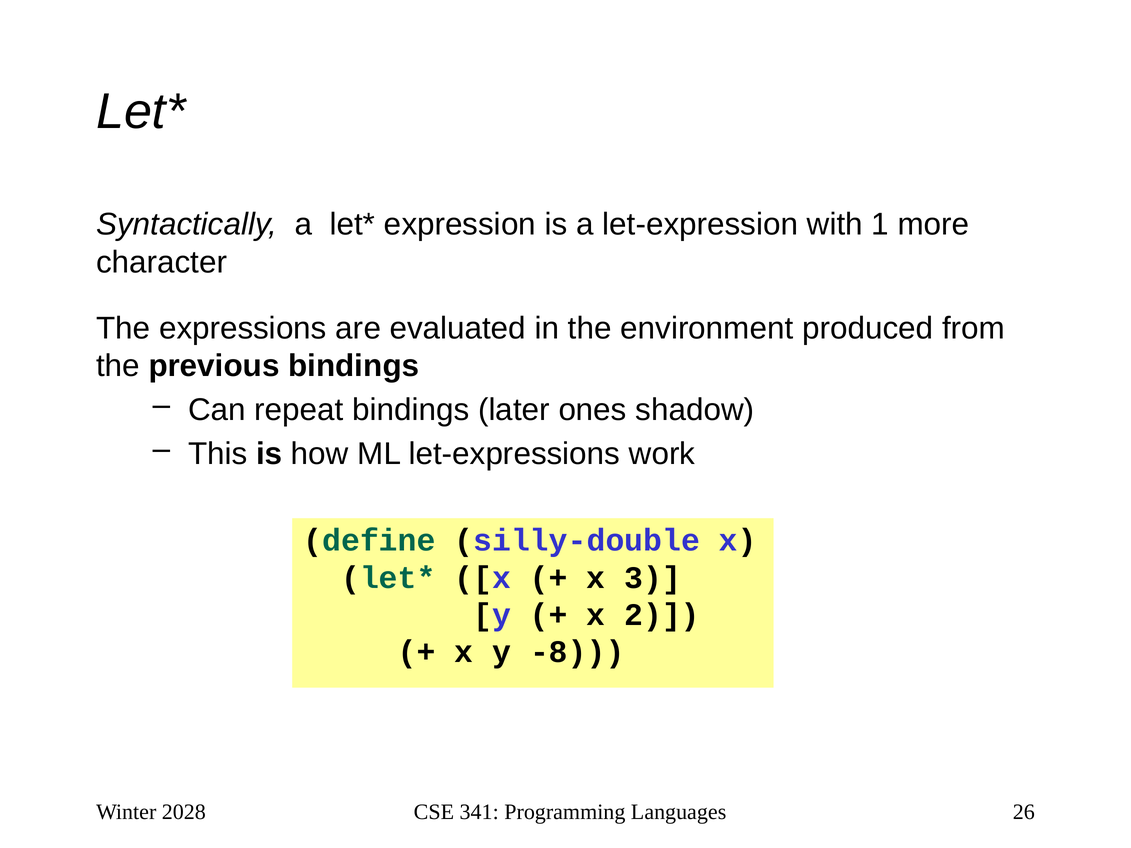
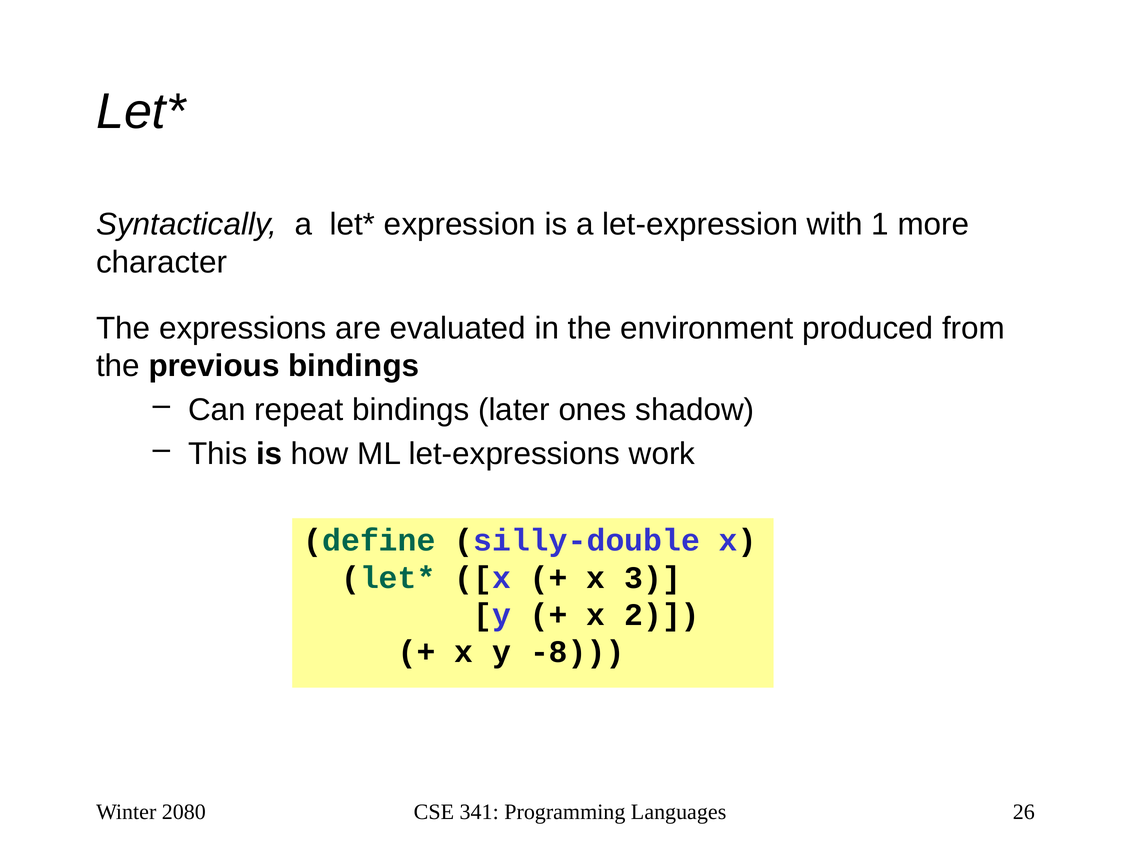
2028: 2028 -> 2080 (184, 812)
